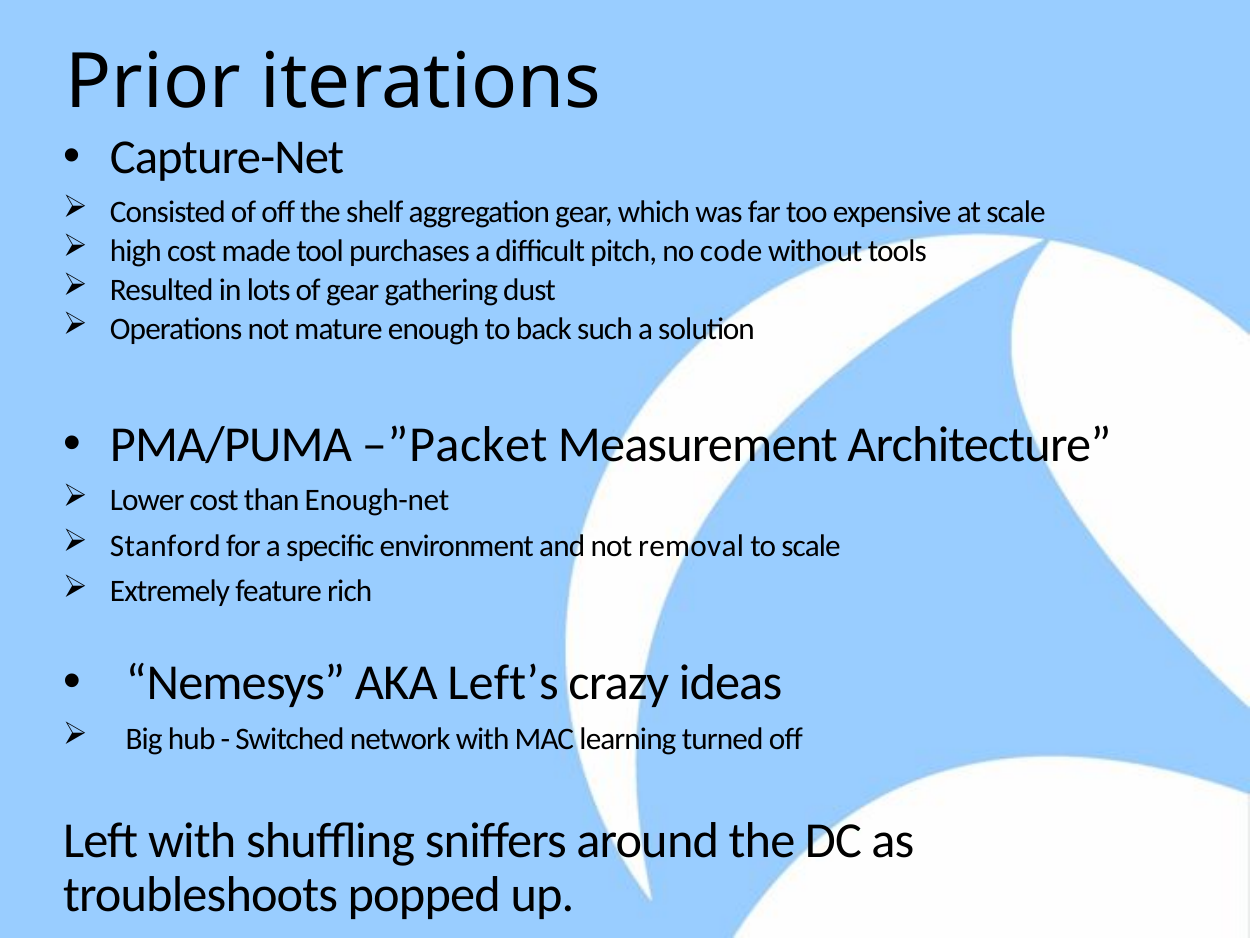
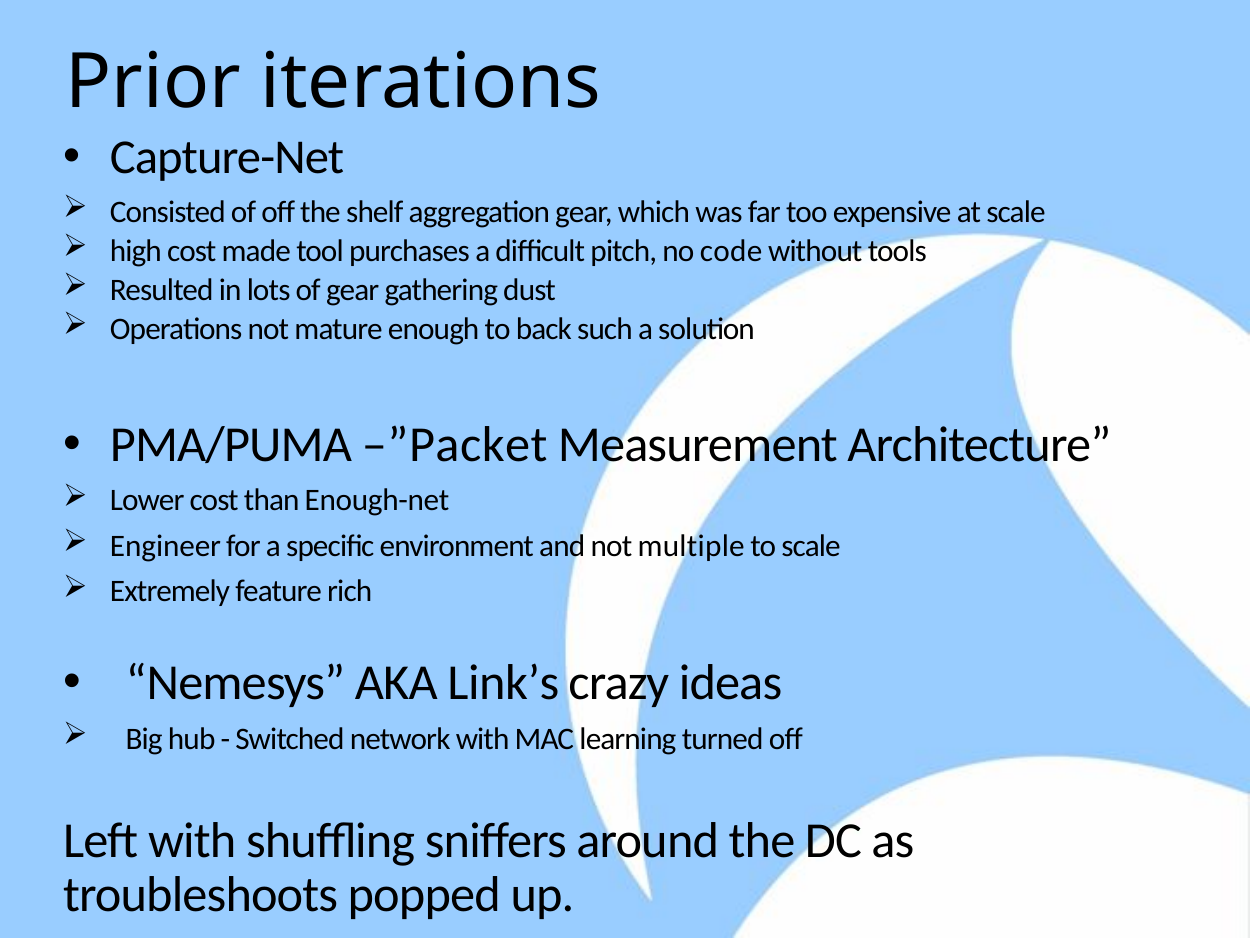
Stanford: Stanford -> Engineer (166, 546)
removal: removal -> multiple (691, 546)
Left’s: Left’s -> Link’s (503, 683)
